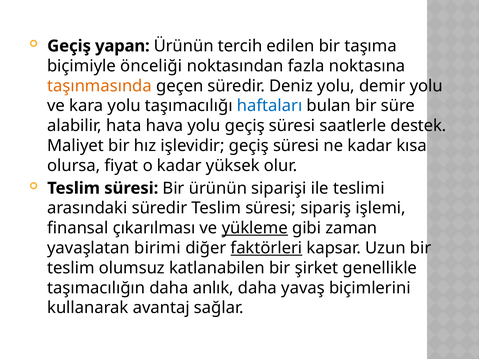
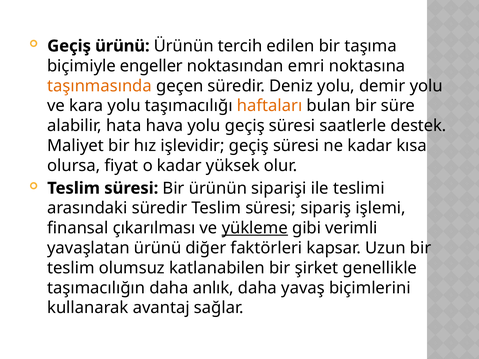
Geçiş yapan: yapan -> ürünü (122, 46)
önceliği: önceliği -> engeller (151, 66)
fazla: fazla -> emri (306, 66)
haftaları colour: blue -> orange (270, 106)
zaman: zaman -> verimli (351, 228)
yavaşlatan birimi: birimi -> ürünü (158, 248)
faktörleri underline: present -> none (266, 248)
